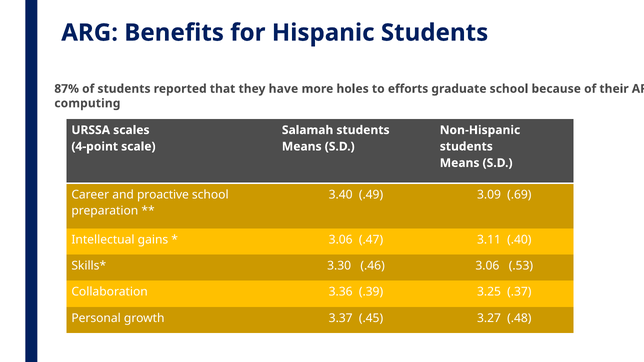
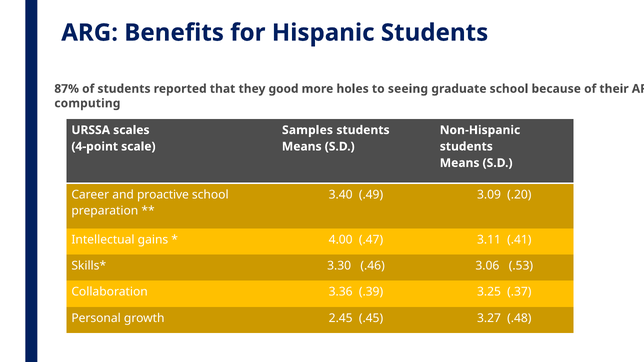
have: have -> good (284, 89)
efforts: efforts -> seeing (408, 89)
Salamah: Salamah -> Samples (308, 130)
.69: .69 -> .20 (519, 195)
3.06: 3.06 -> 4.00 (341, 240)
.40: .40 -> .41 (519, 240)
3.37: 3.37 -> 2.45 (341, 318)
